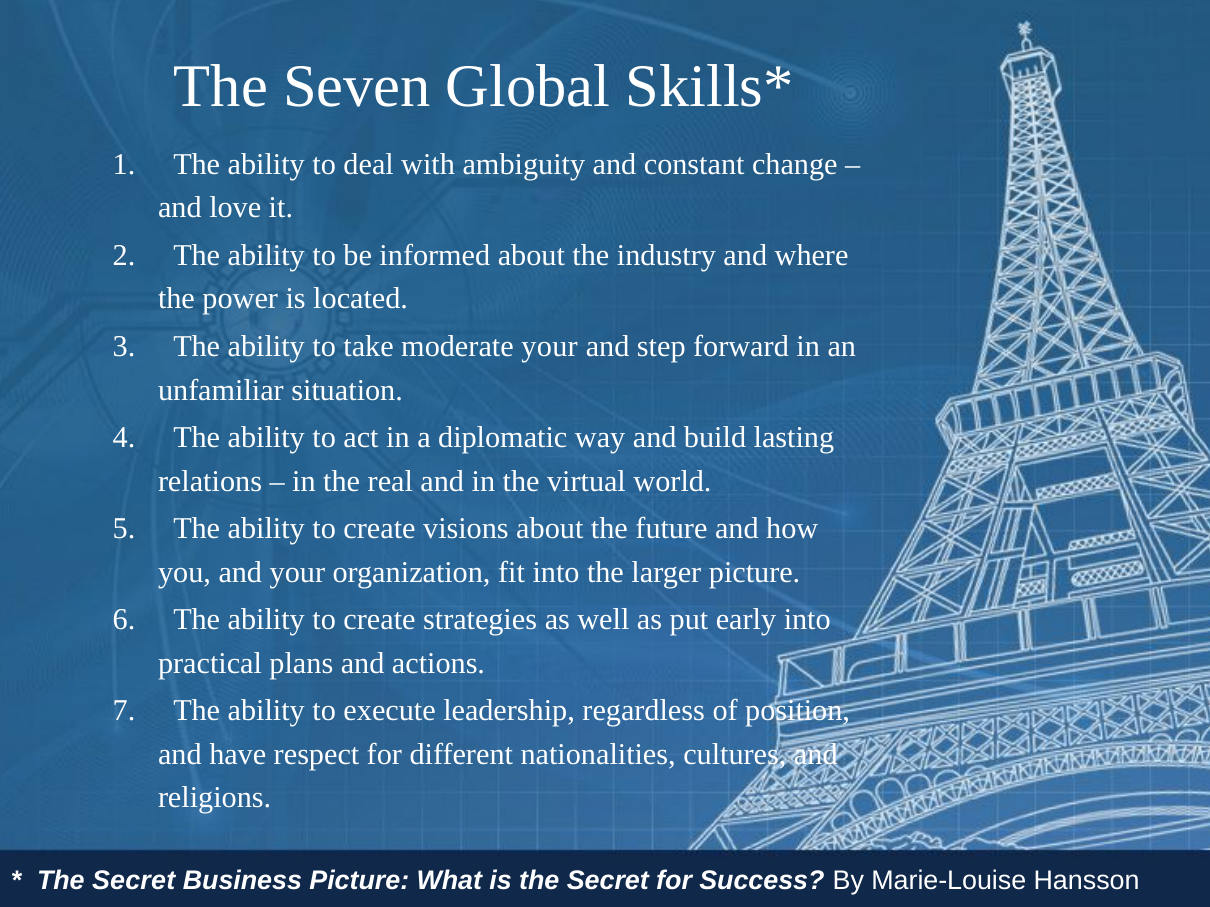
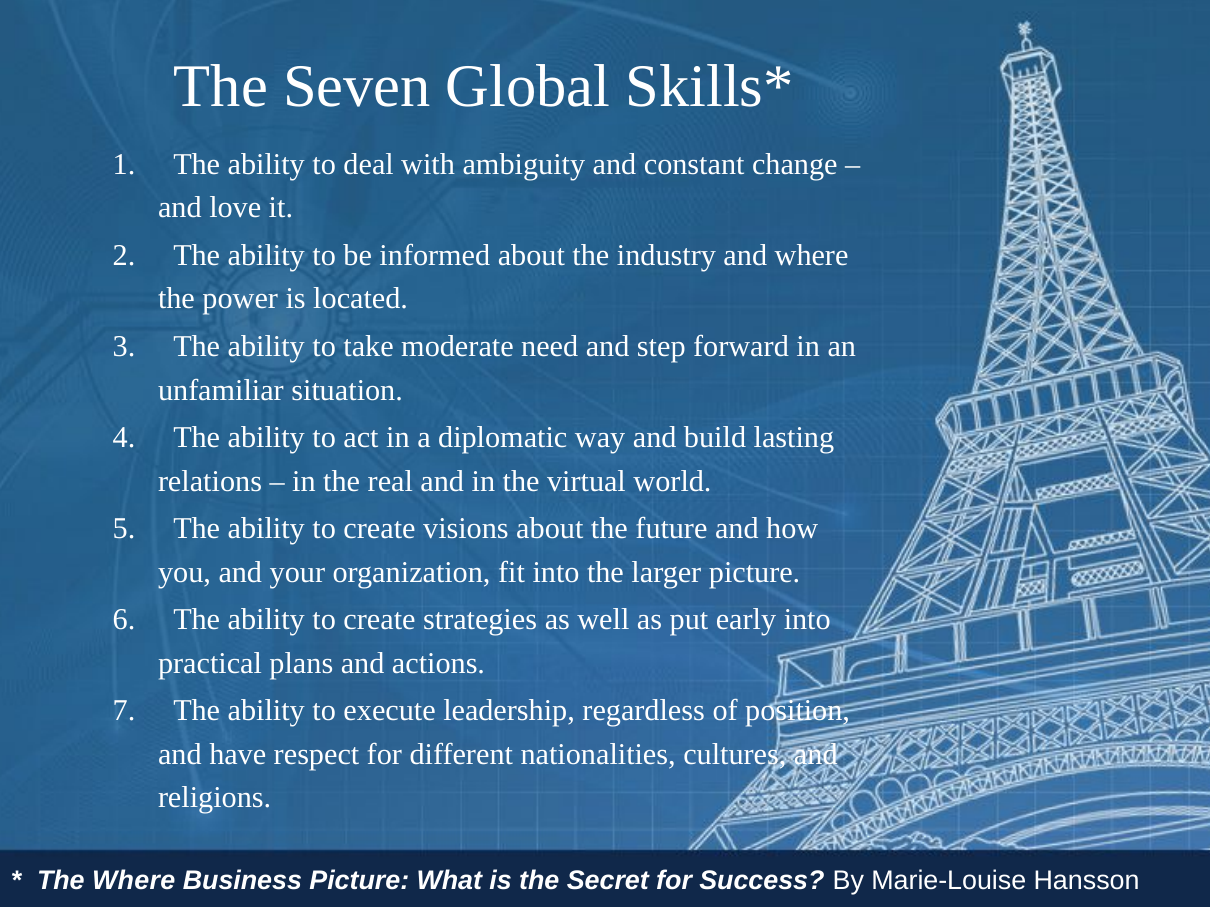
moderate your: your -> need (550, 347)
Secret: Secret -> Where (134, 881)
